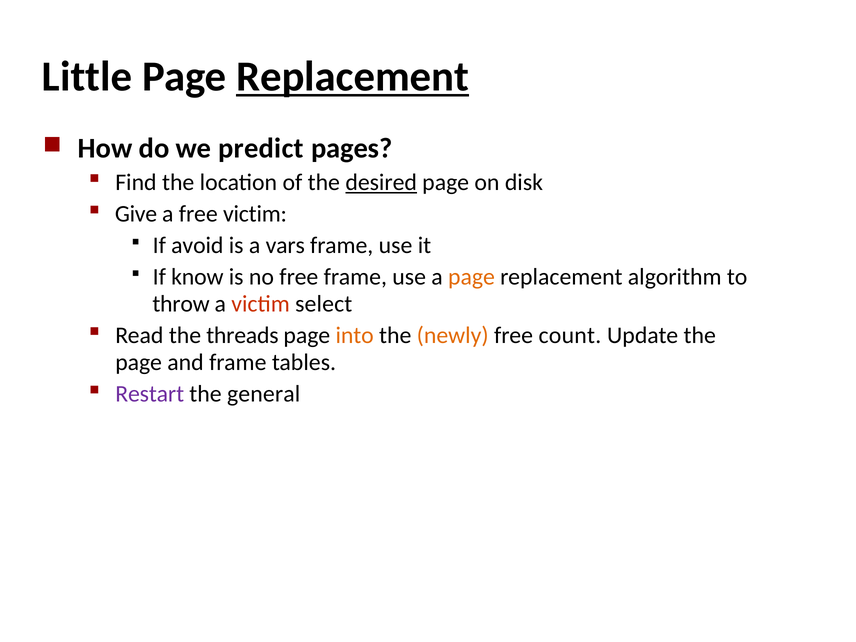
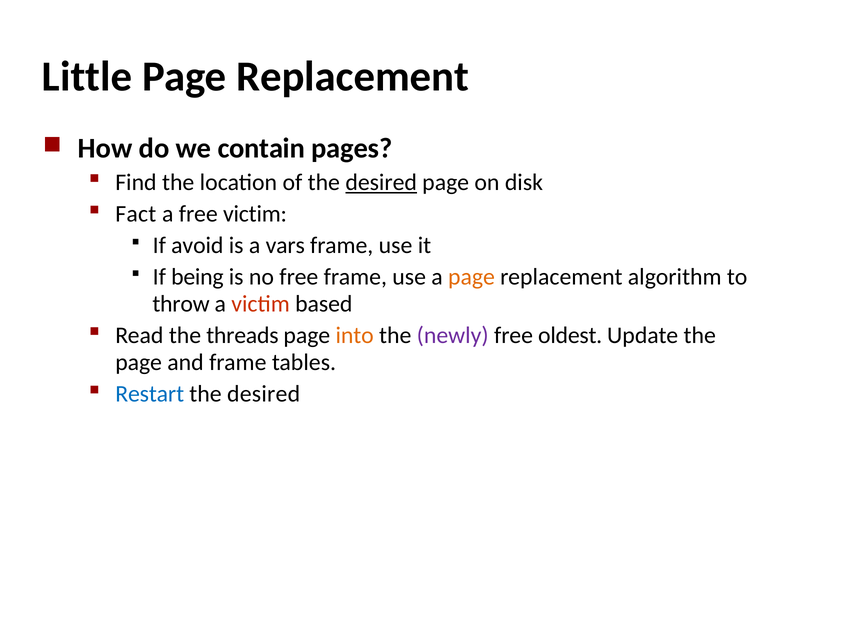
Replacement underline: present -> none (353, 77)
predict: predict -> contain (261, 148)
Give: Give -> Fact (136, 214)
know: know -> being (197, 277)
select: select -> based (324, 304)
newly colour: orange -> purple (453, 335)
count: count -> oldest (570, 335)
Restart colour: purple -> blue (150, 394)
general: general -> desired (264, 394)
